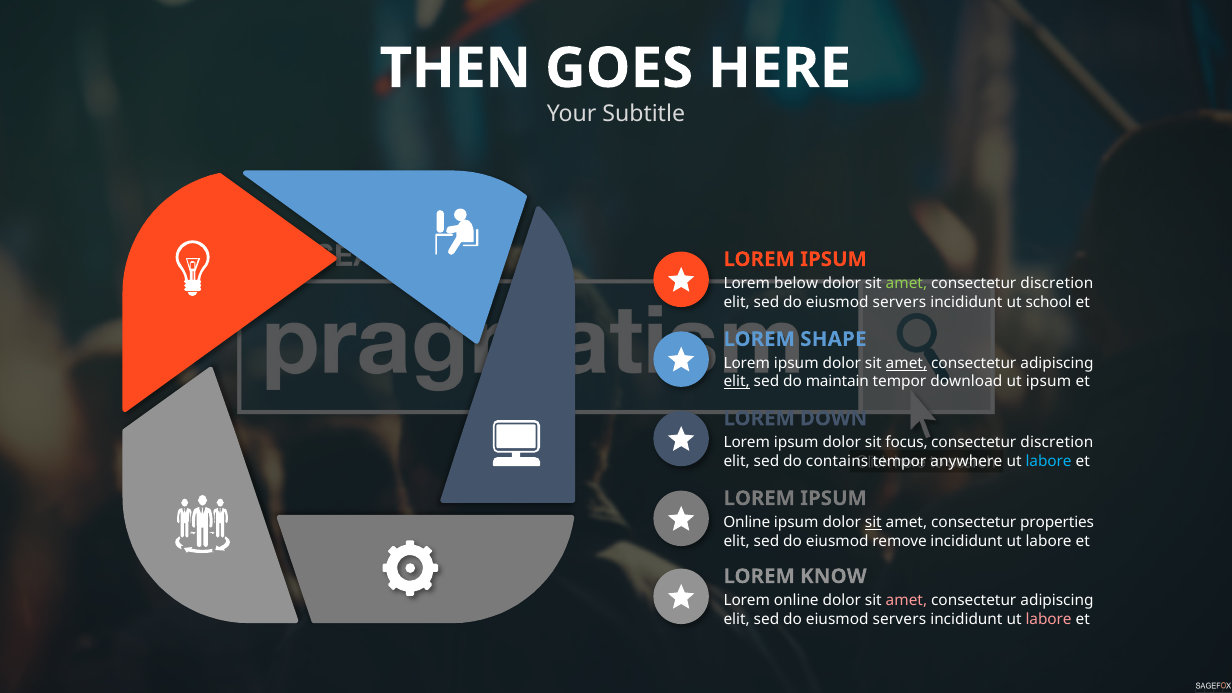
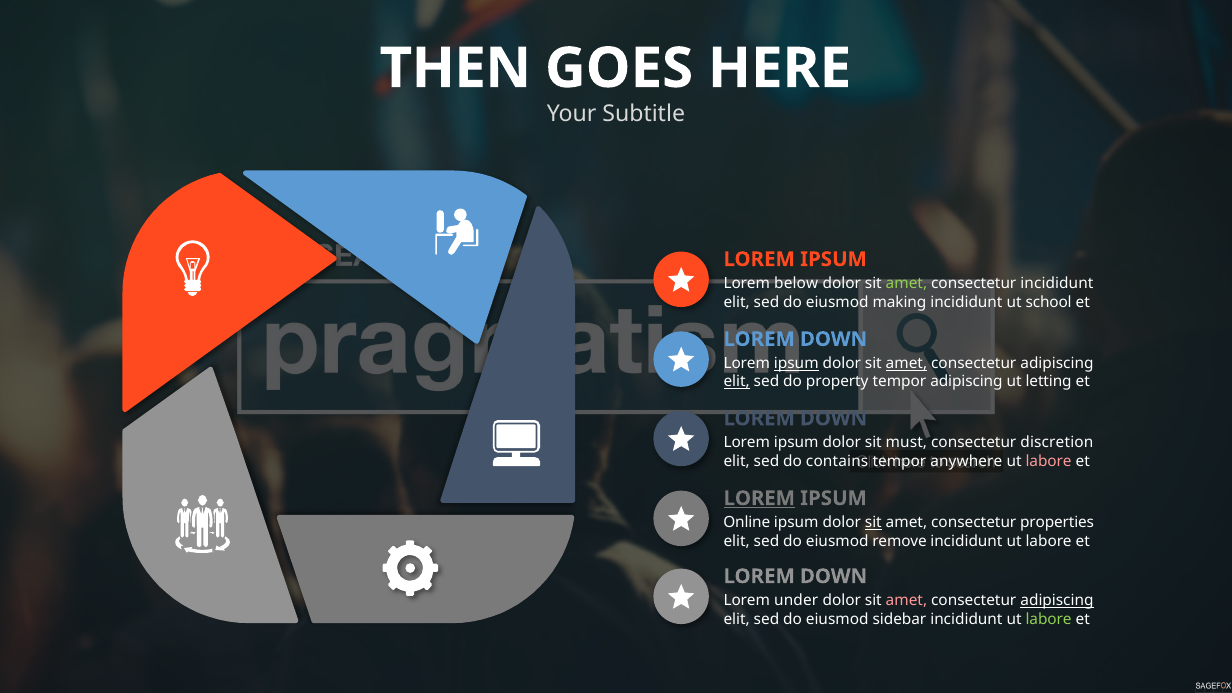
discretion: discretion -> incididunt (1057, 284)
servers: servers -> making (899, 302)
SHAPE: SHAPE -> DOWN (834, 339)
ipsum underline: none -> present (796, 363)
maintain: maintain -> property (837, 382)
tempor download: download -> adipiscing (966, 382)
ut ipsum: ipsum -> letting (1049, 382)
focus: focus -> must (906, 443)
labore colour: light blue -> pink (1049, 461)
LOREM underline: none -> present (759, 498)
KNOW: KNOW -> DOWN (834, 576)
Lorem online: online -> under (796, 601)
adipiscing underline: none -> present (1057, 601)
servers: servers -> sidebar (899, 619)
labore colour: pink -> light green (1049, 619)
